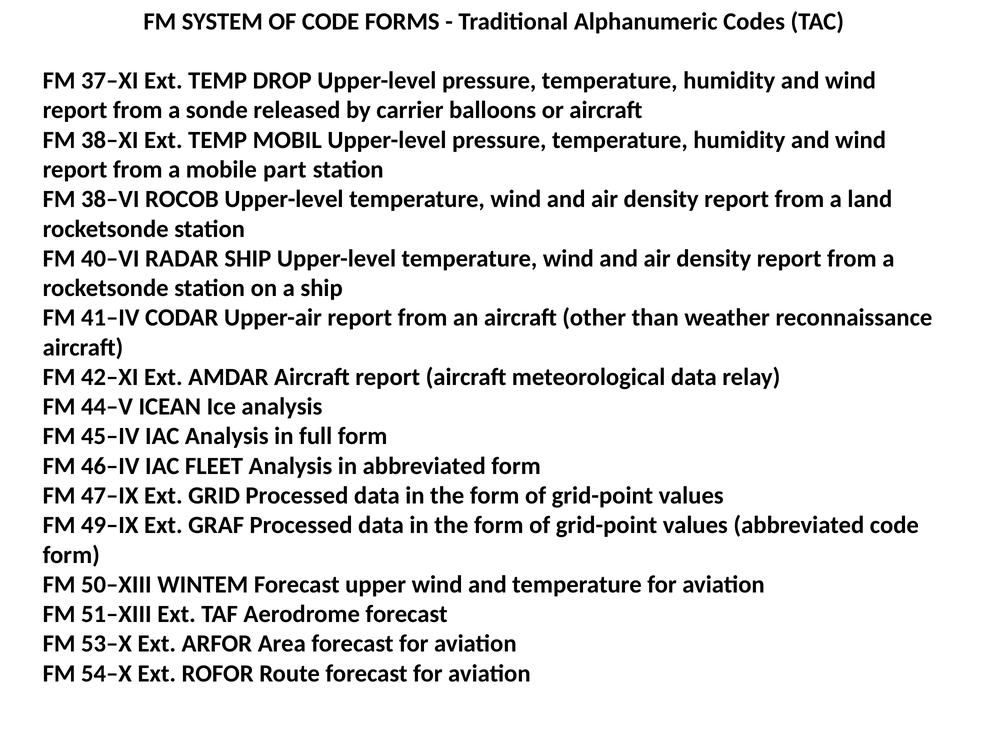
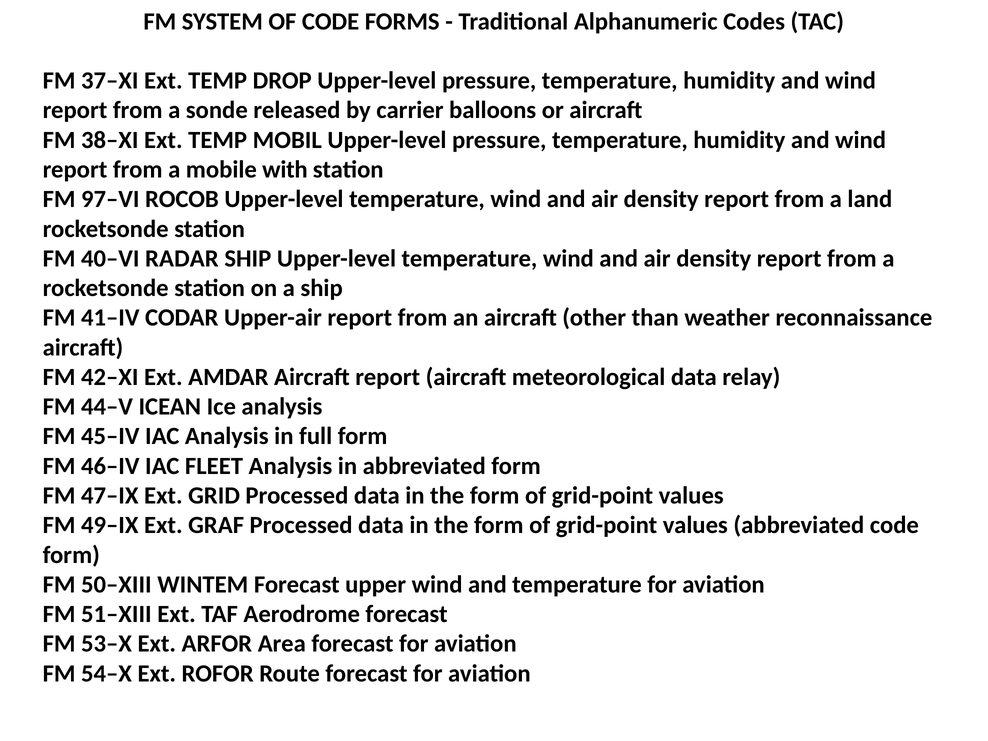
part: part -> with (285, 170)
38–VI: 38–VI -> 97–VI (110, 199)
